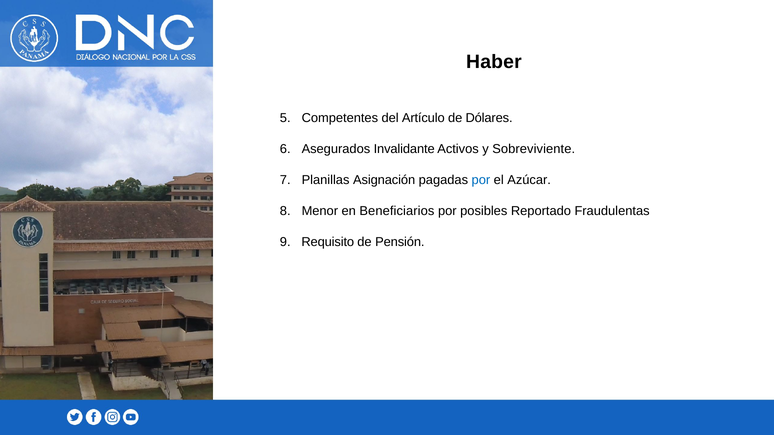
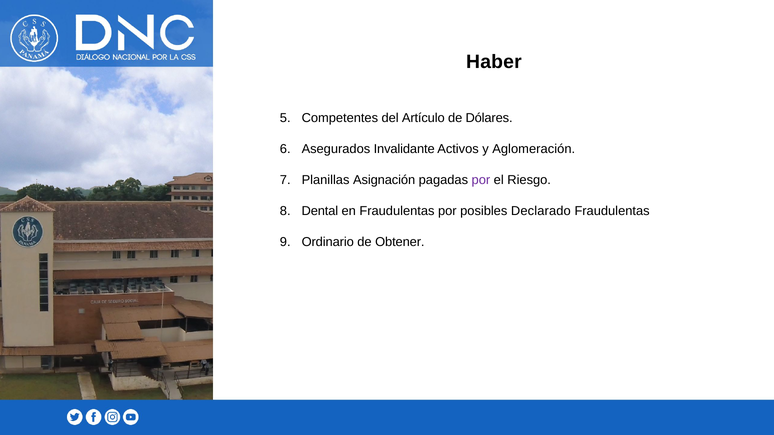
Sobreviviente: Sobreviviente -> Aglomeración (534, 149)
por colour: blue -> purple (481, 180)
Azúcar: Azúcar -> Riesgo (529, 180)
Menor: Menor -> Dental (320, 211)
en Beneficiarios: Beneficiarios -> Fraudulentas (397, 211)
Reportado: Reportado -> Declarado (541, 211)
Requisito: Requisito -> Ordinario (328, 242)
Pensión: Pensión -> Obtener (400, 242)
